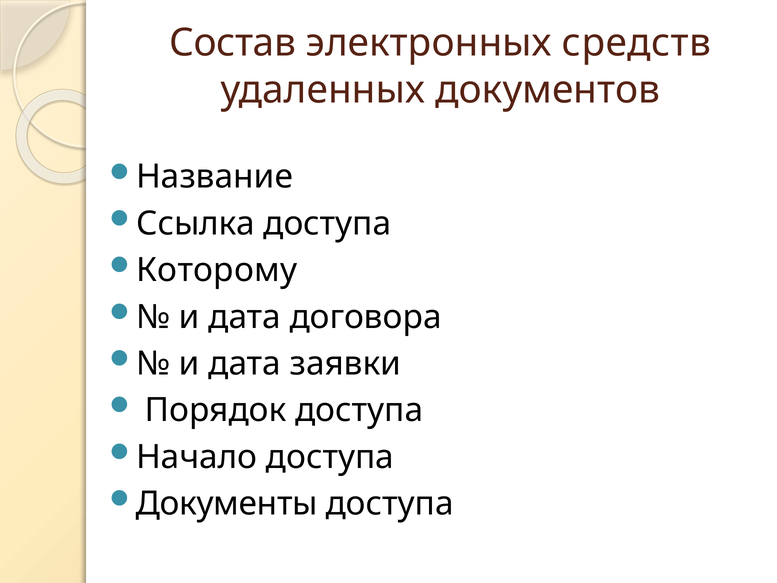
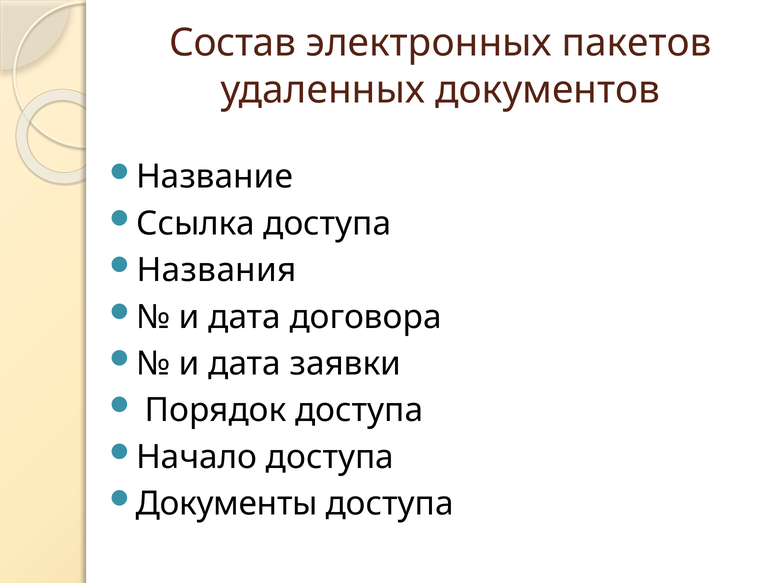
средств: средств -> пакетов (637, 43)
Которому: Которому -> Названия (217, 270)
